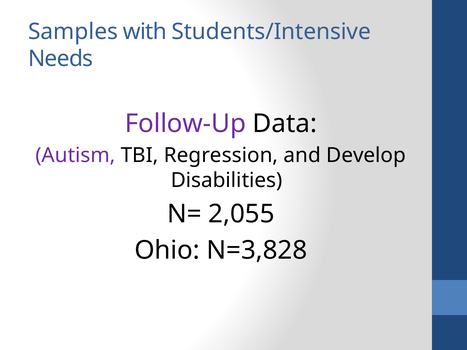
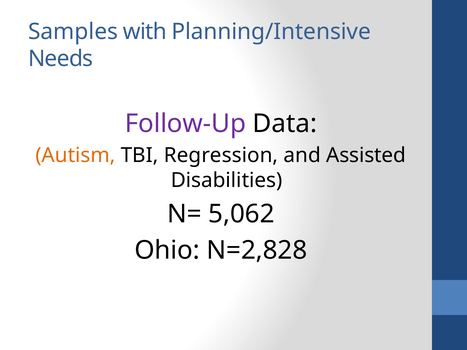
Students/Intensive: Students/Intensive -> Planning/Intensive (271, 32)
Autism colour: purple -> orange (75, 156)
Develop: Develop -> Assisted (366, 156)
2,055: 2,055 -> 5,062 (241, 214)
N=3,828: N=3,828 -> N=2,828 (257, 250)
